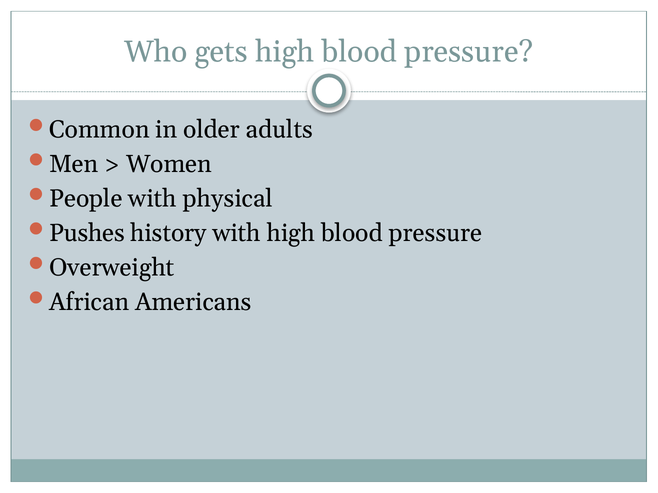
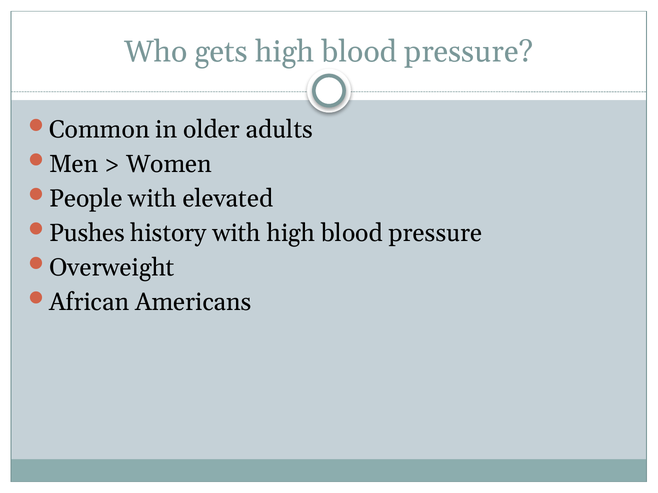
physical: physical -> elevated (228, 199)
